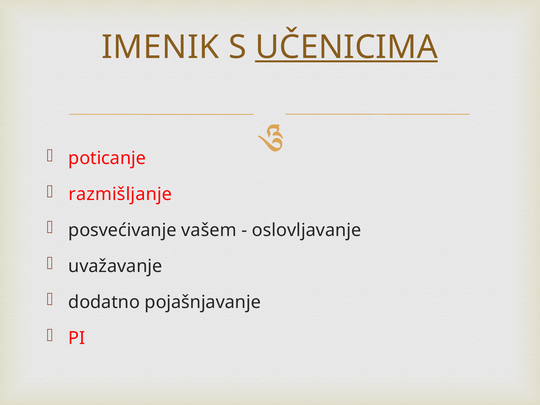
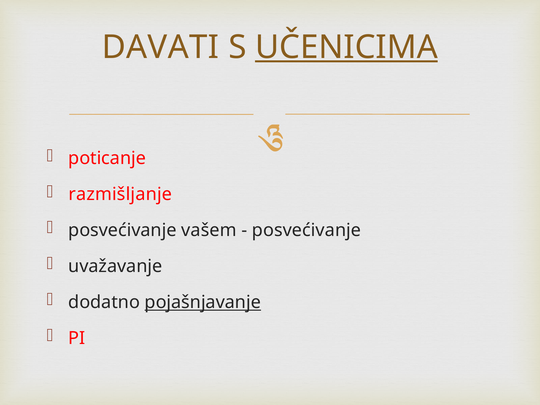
IMENIK: IMENIK -> DAVATI (160, 47)
oslovljavanje: oslovljavanje -> posvećivanje (307, 230)
pojašnjavanje underline: none -> present (203, 302)
